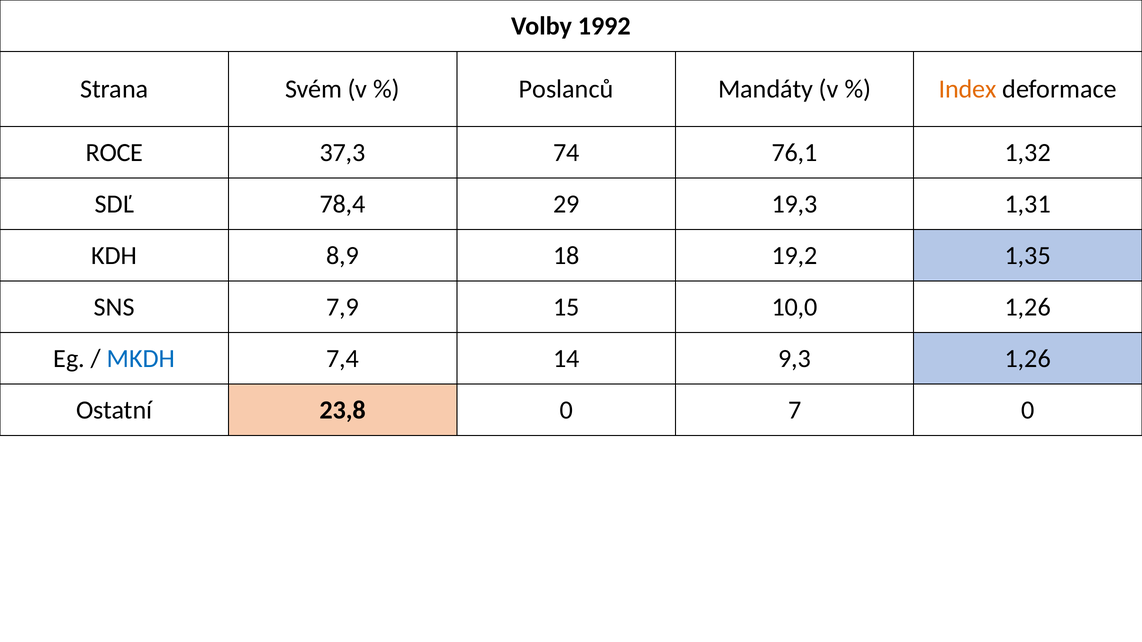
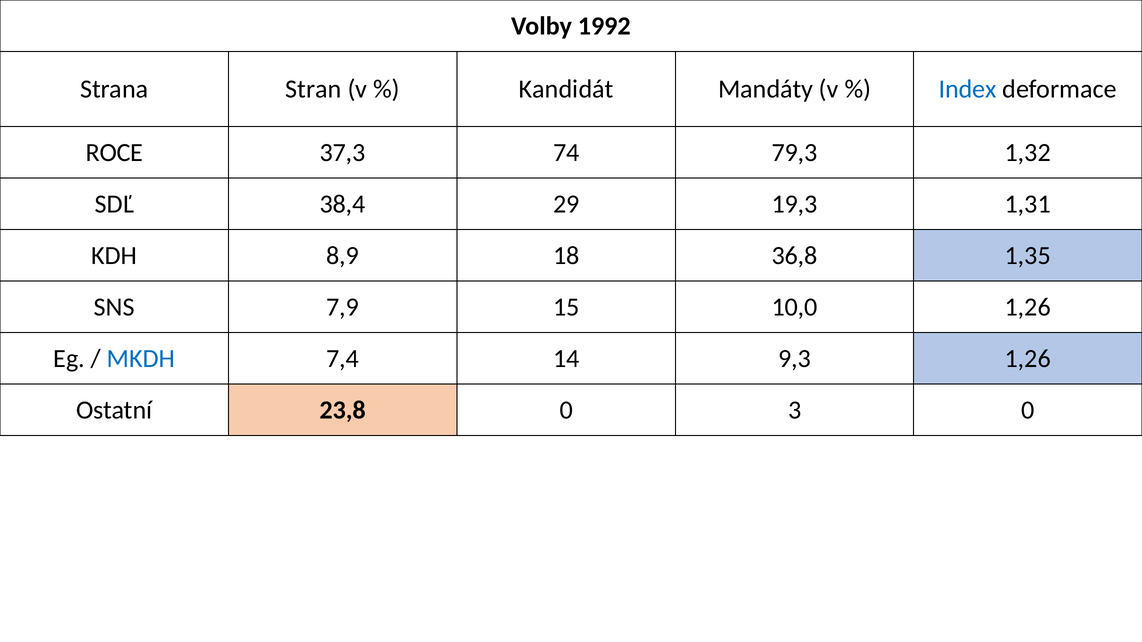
Svém: Svém -> Stran (314, 89)
Poslanců: Poslanců -> Kandidát (566, 89)
Index colour: orange -> blue (968, 89)
76,1: 76,1 -> 79,3 (795, 153)
78,4: 78,4 -> 38,4 (343, 204)
19,2: 19,2 -> 36,8 (795, 256)
7: 7 -> 3 (795, 410)
